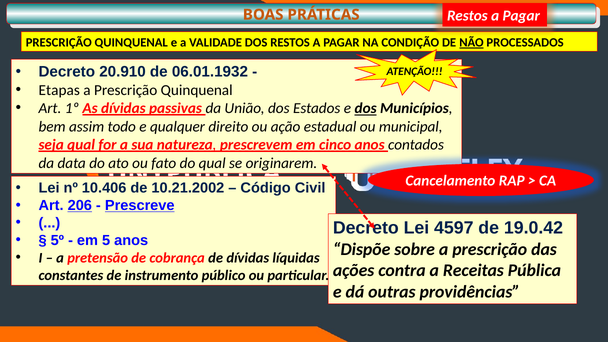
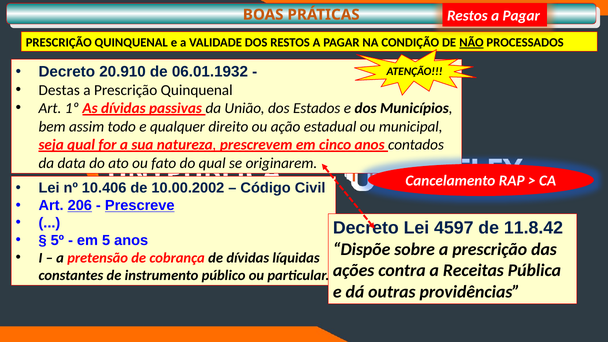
Etapas: Etapas -> Destas (59, 90)
dos underline: present -> none (366, 108)
10.21.2002: 10.21.2002 -> 10.00.2002 (188, 188)
19.0.42: 19.0.42 -> 11.8.42 (533, 228)
